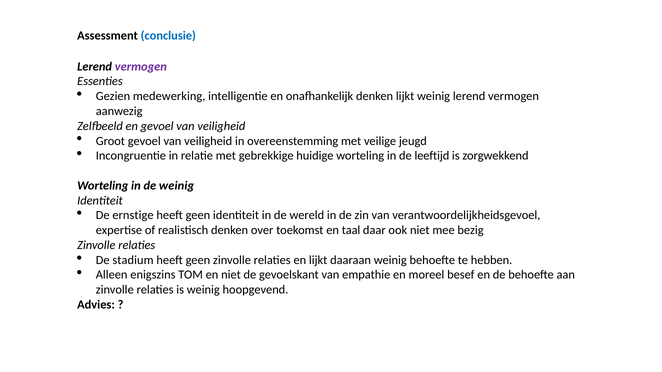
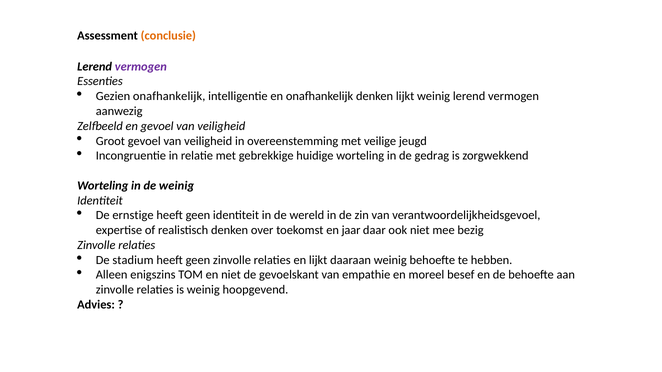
conclusie colour: blue -> orange (168, 36)
Gezien medewerking: medewerking -> onafhankelijk (169, 96)
leeftijd: leeftijd -> gedrag (432, 156)
taal: taal -> jaar (351, 230)
